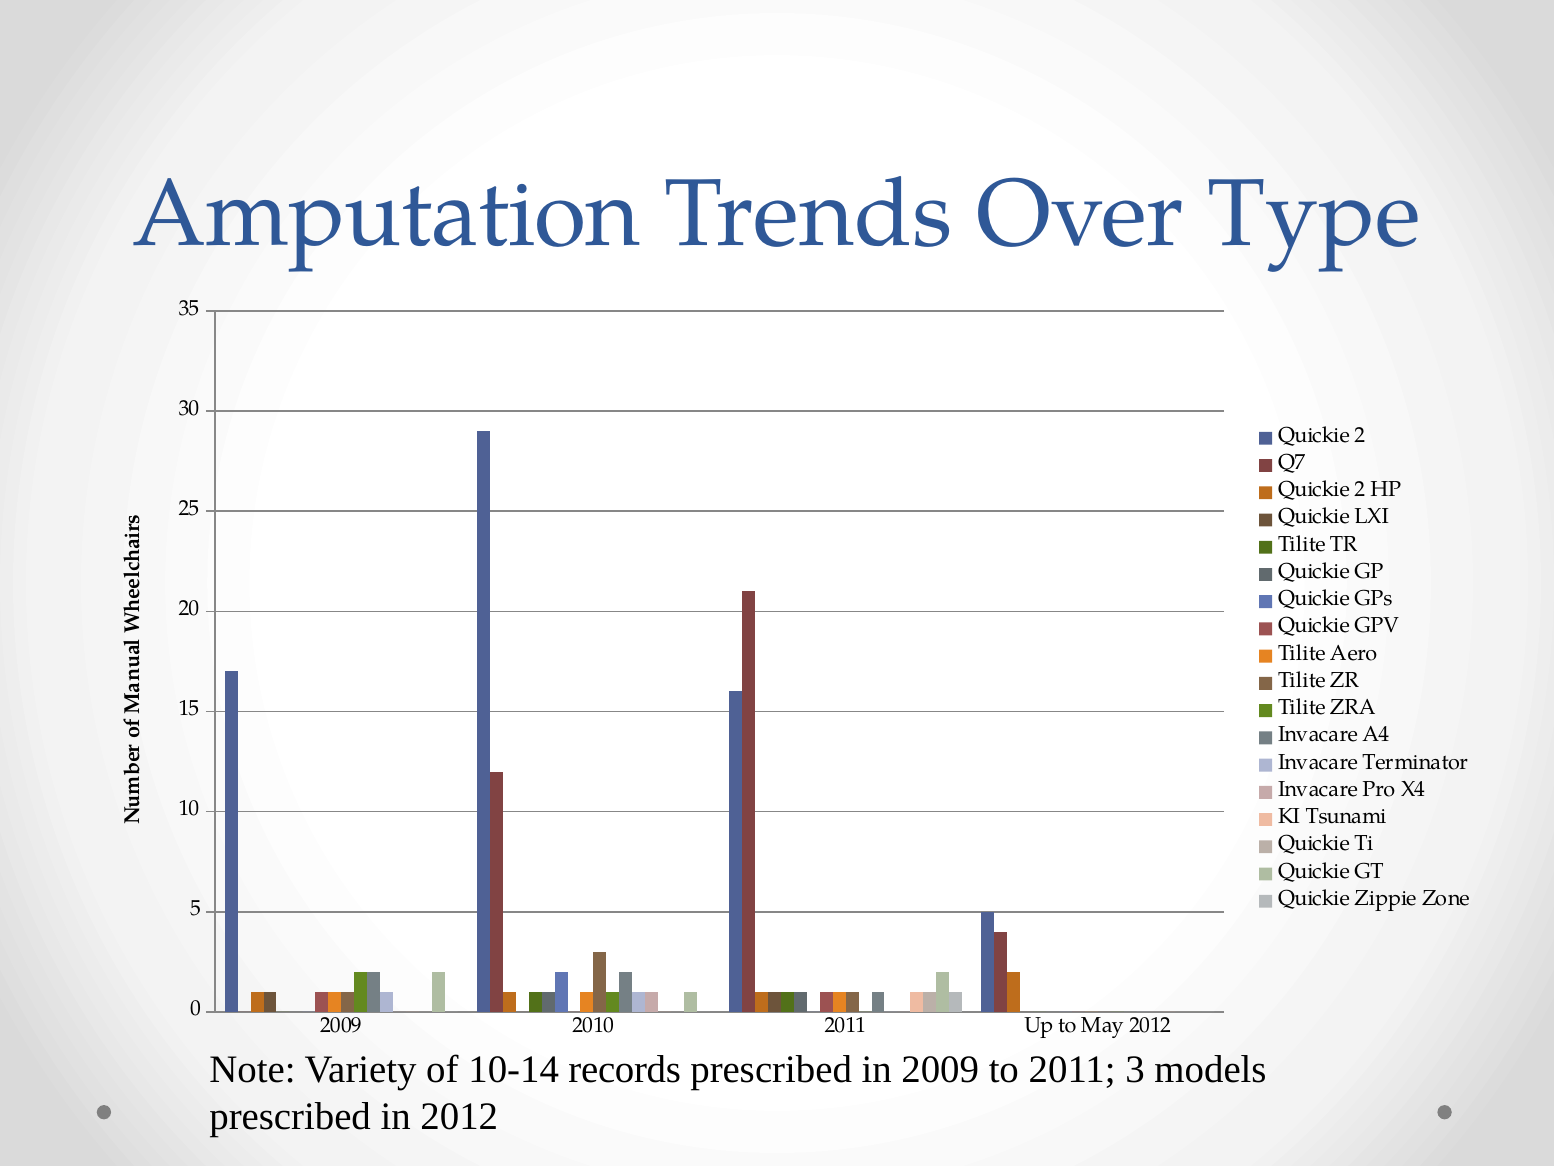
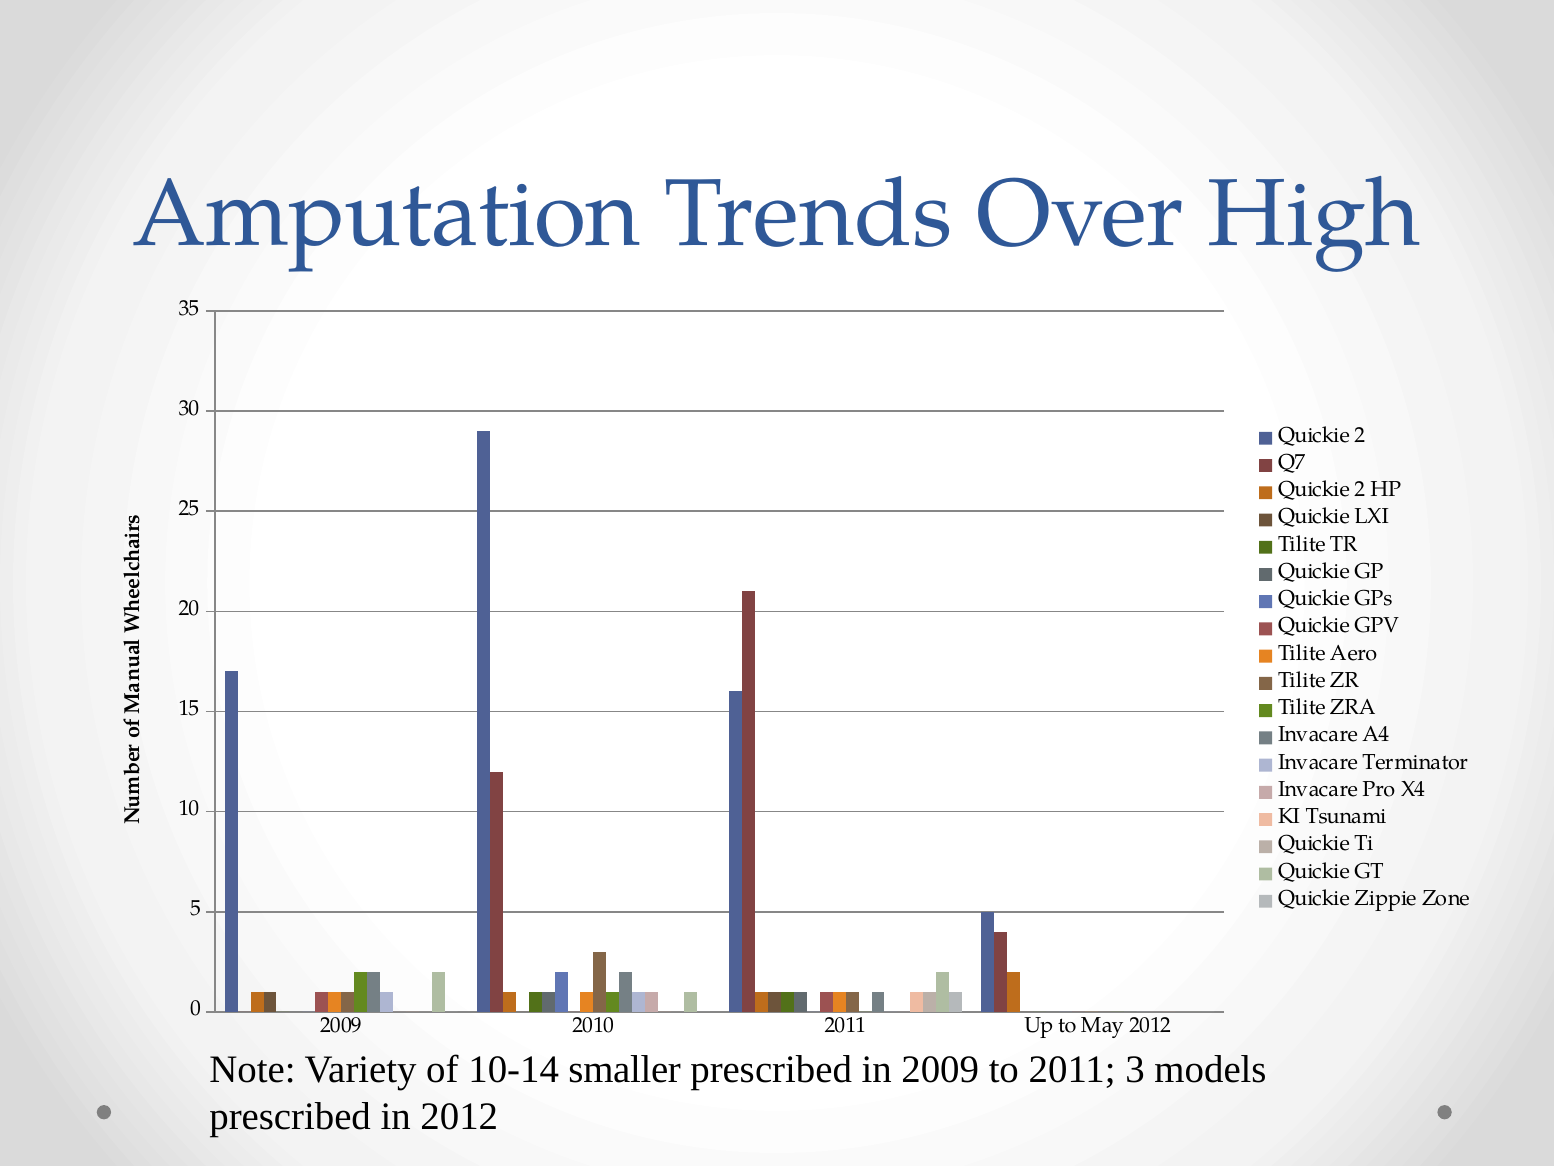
Type: Type -> High (1314, 214)
records: records -> smaller (625, 1070)
